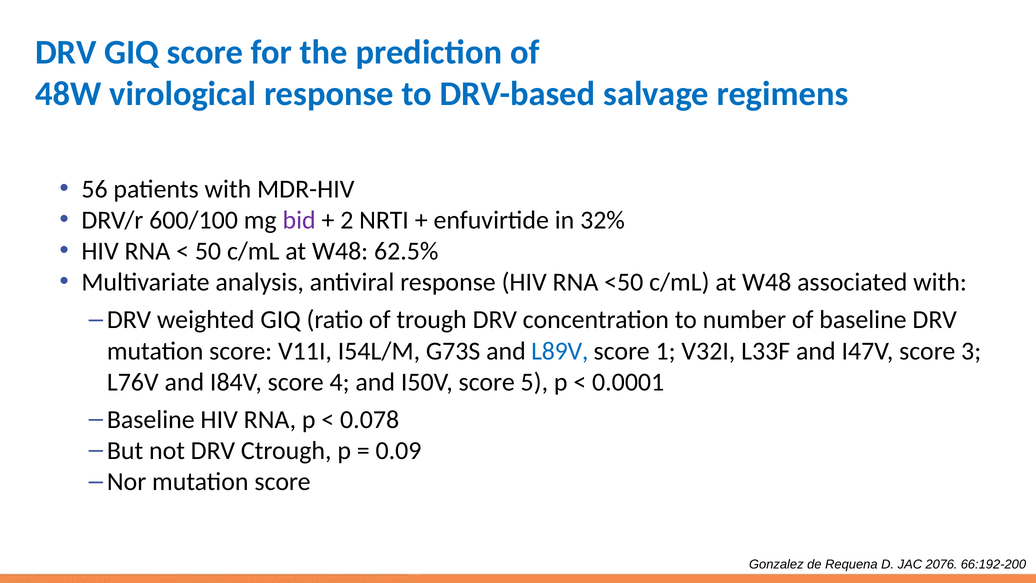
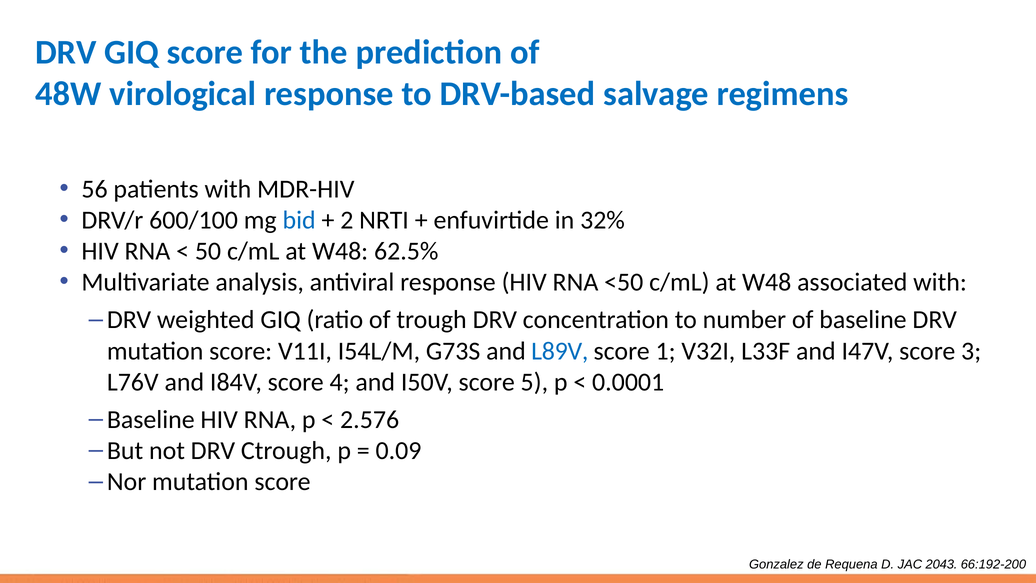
bid colour: purple -> blue (299, 220)
0.078: 0.078 -> 2.576 (370, 420)
2076: 2076 -> 2043 (941, 564)
